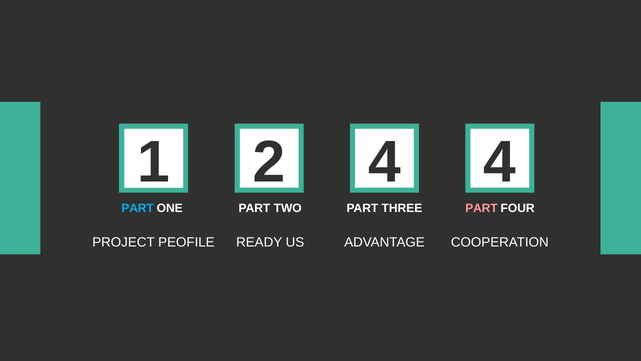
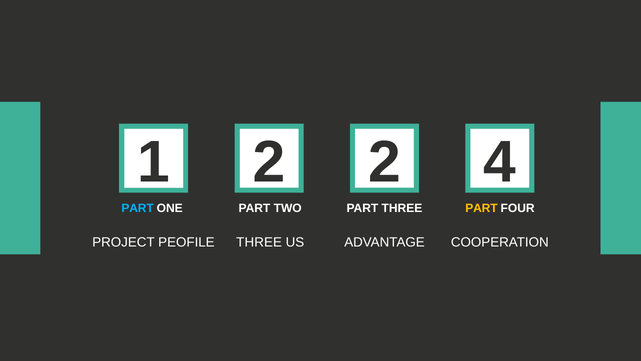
2 4: 4 -> 2 (384, 162)
PART colour: pink -> yellow (481, 208)
PEOFILE READY: READY -> THREE (259, 242)
